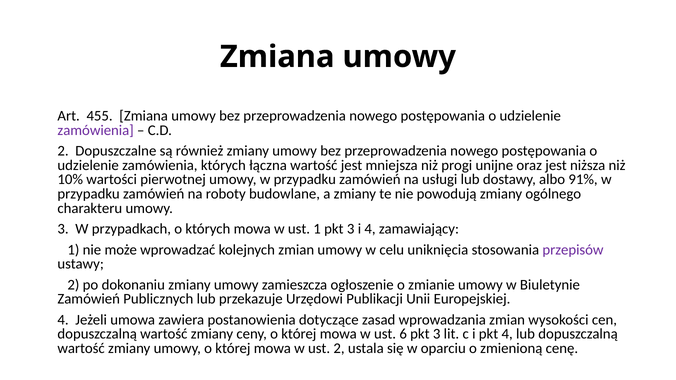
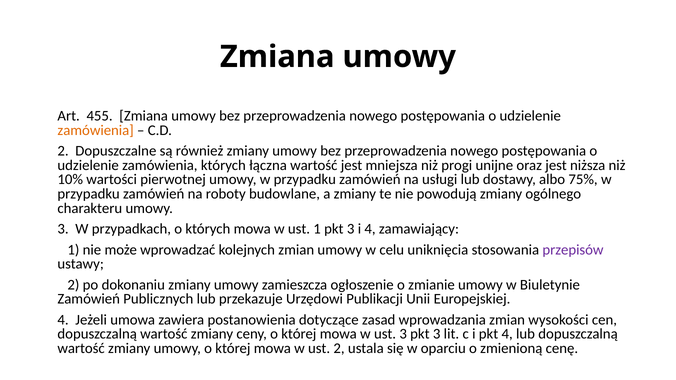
zamówienia colour: purple -> orange (96, 130)
91%: 91% -> 75% (583, 180)
ust 6: 6 -> 3 (403, 334)
